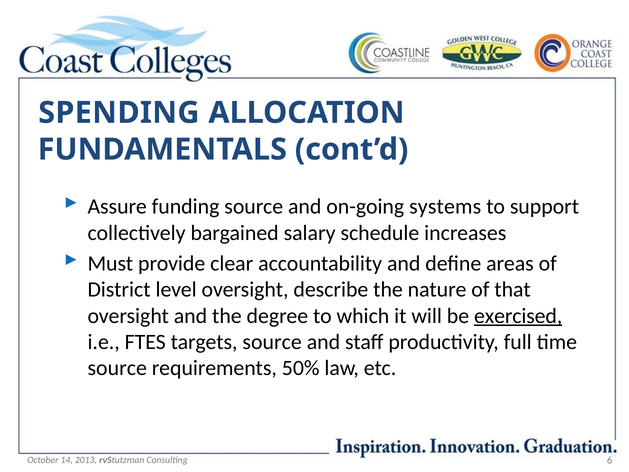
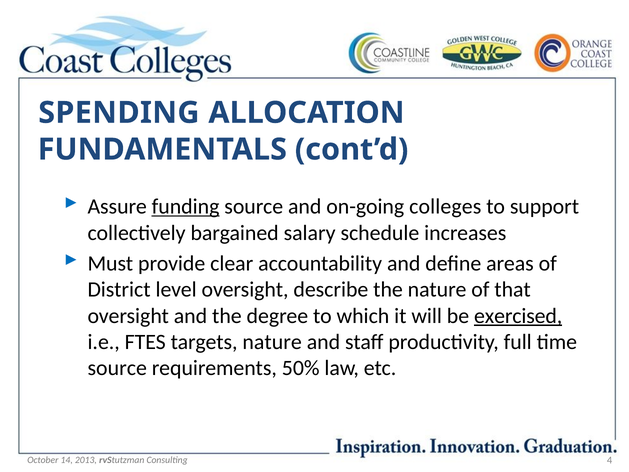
funding underline: none -> present (186, 206)
systems: systems -> colleges (445, 206)
targets source: source -> nature (272, 342)
6: 6 -> 4 (610, 460)
